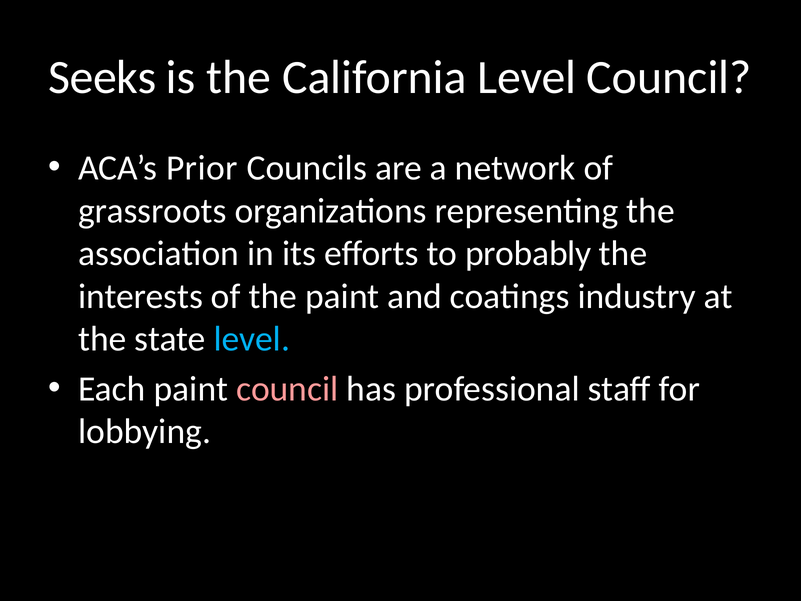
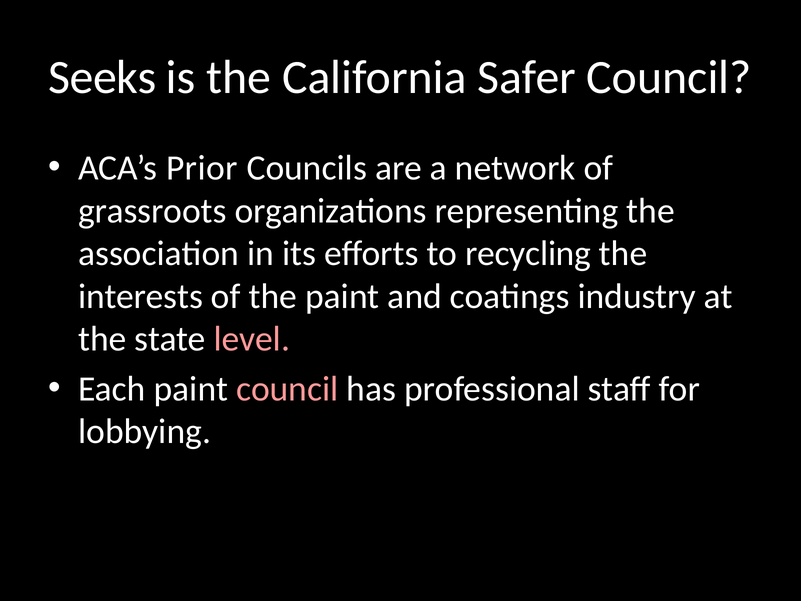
California Level: Level -> Safer (527, 77)
probably: probably -> recycling (528, 253)
level colour: light blue -> pink (252, 339)
